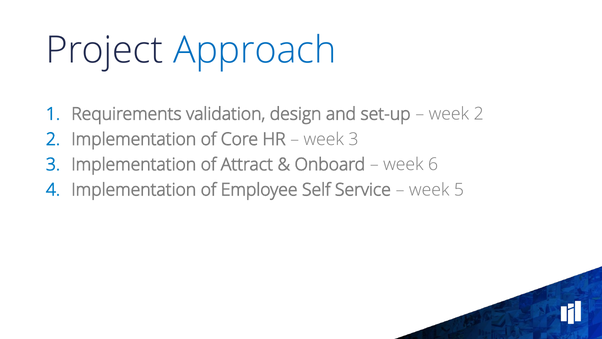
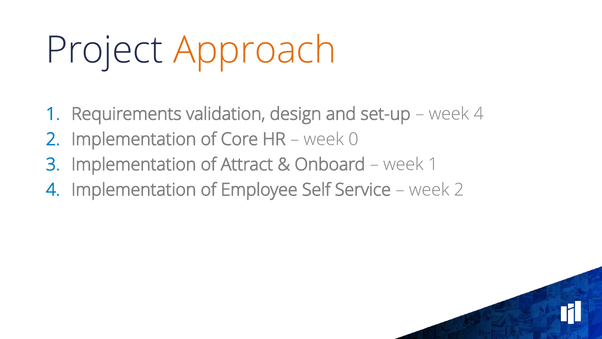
Approach colour: blue -> orange (255, 51)
week 2: 2 -> 4 (479, 114)
week 3: 3 -> 0 (353, 139)
week 6: 6 -> 1 (433, 164)
week 5: 5 -> 2 (459, 190)
